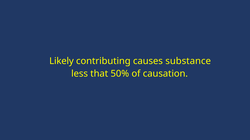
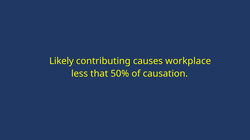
substance: substance -> workplace (188, 61)
